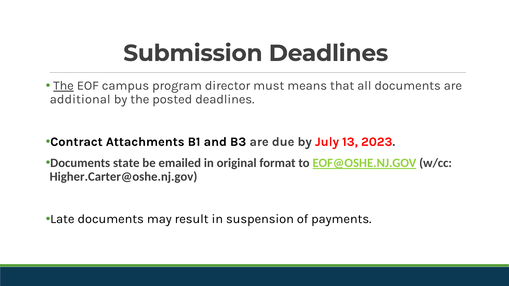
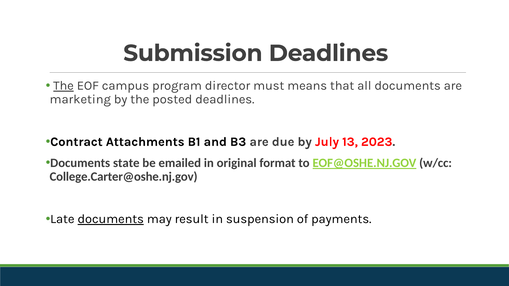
additional: additional -> marketing (80, 100)
Higher.Carter@oshe.nj.gov: Higher.Carter@oshe.nj.gov -> College.Carter@oshe.nj.gov (124, 177)
documents underline: none -> present (111, 219)
